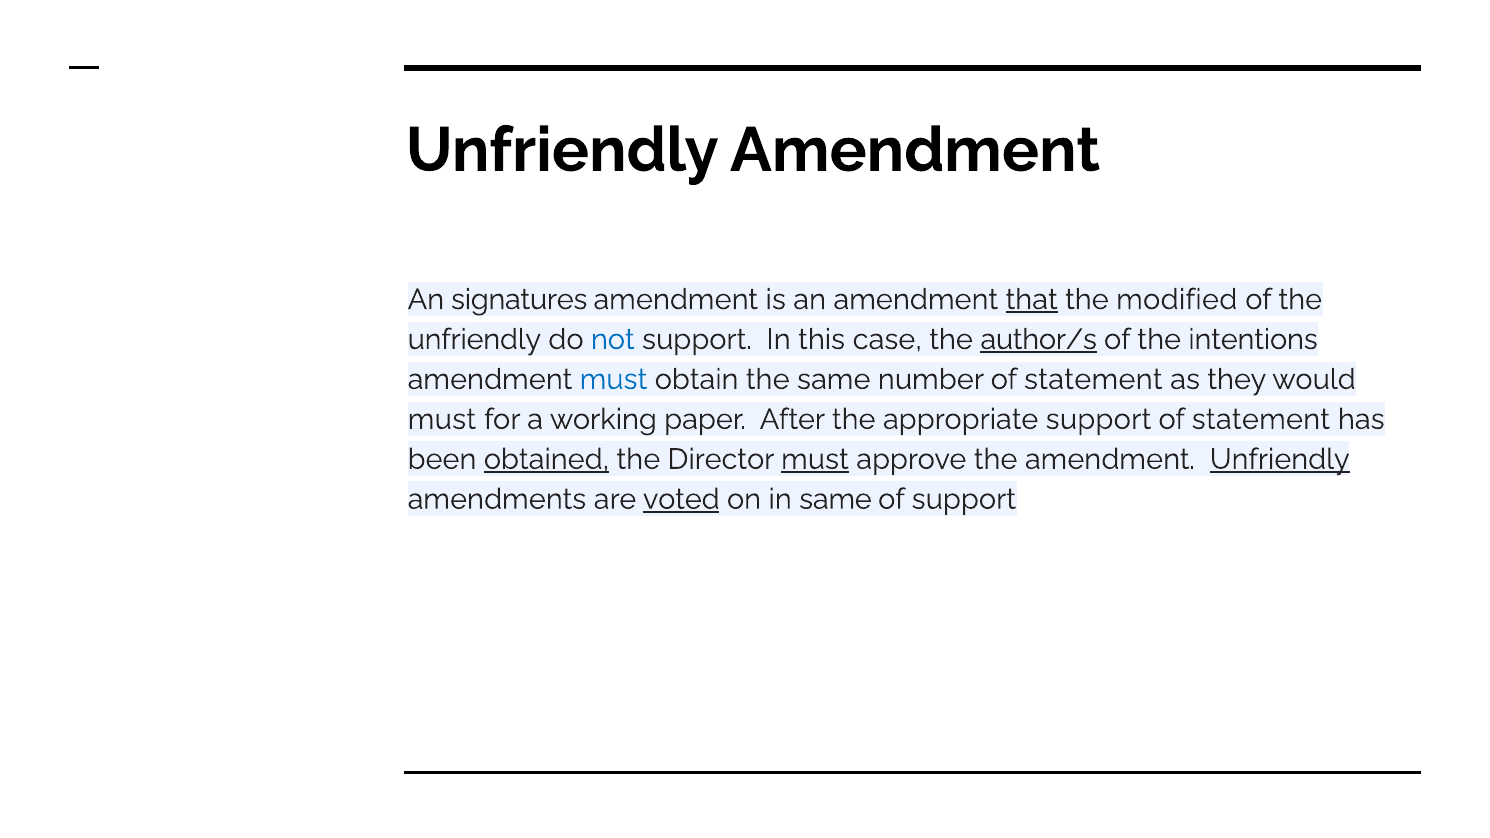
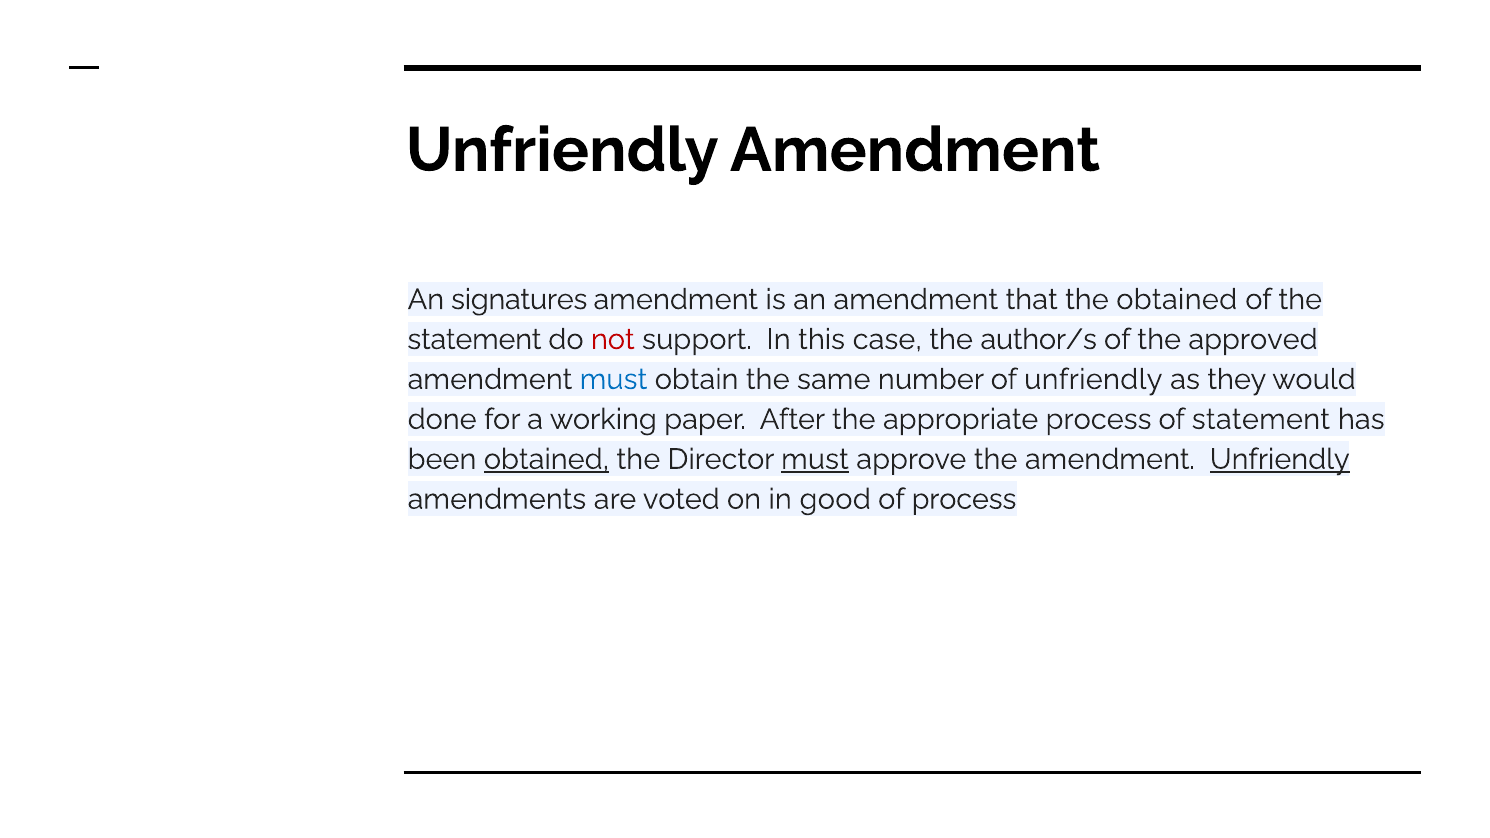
that underline: present -> none (1032, 300)
the modified: modified -> obtained (1177, 300)
unfriendly: unfriendly -> statement (474, 339)
not colour: blue -> red (613, 339)
author/s underline: present -> none (1039, 339)
intentions: intentions -> approved (1253, 339)
number of statement: statement -> unfriendly (1093, 379)
must: must -> done (442, 419)
appropriate support: support -> process (1099, 419)
voted underline: present -> none (681, 499)
in same: same -> good (835, 499)
of support: support -> process (964, 499)
